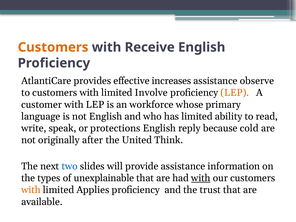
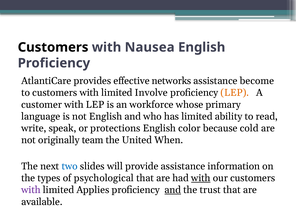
Customers colour: orange -> black (53, 47)
Receive: Receive -> Nausea (150, 47)
increases: increases -> networks (172, 81)
observe: observe -> become (257, 81)
reply: reply -> color (189, 128)
after: after -> team (93, 140)
Think: Think -> When (169, 140)
unexplainable: unexplainable -> psychological (104, 178)
with colour: orange -> purple (31, 190)
and underline: none -> present (173, 190)
